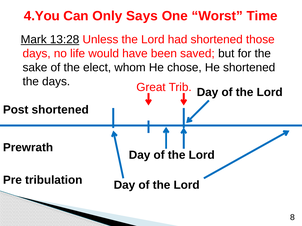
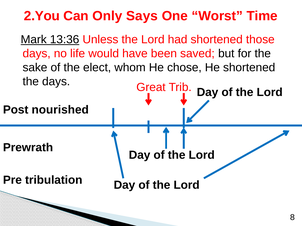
4.You: 4.You -> 2.You (42, 16)
13:28: 13:28 -> 13:36 (65, 40)
Post shortened: shortened -> nourished (60, 110)
